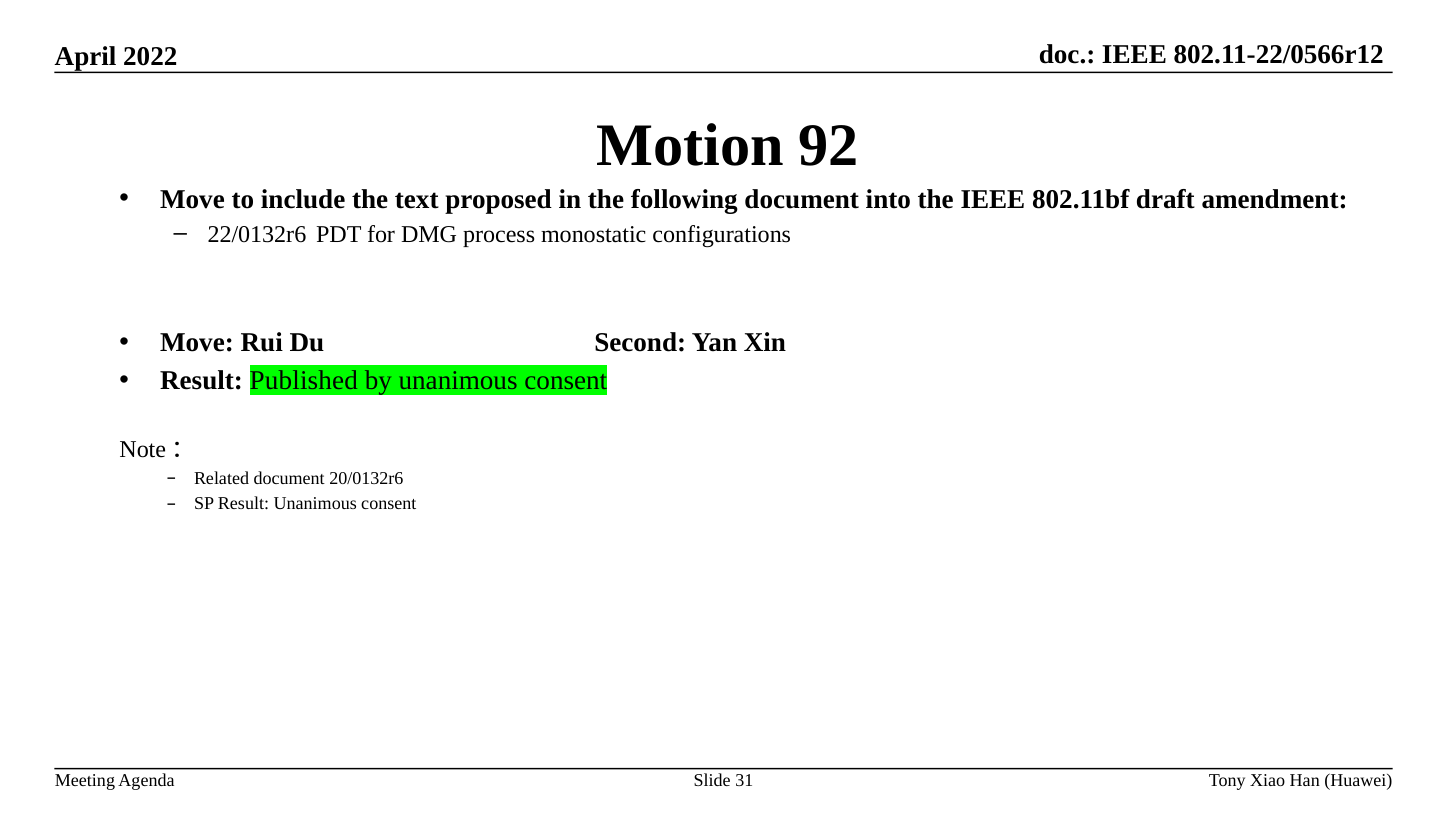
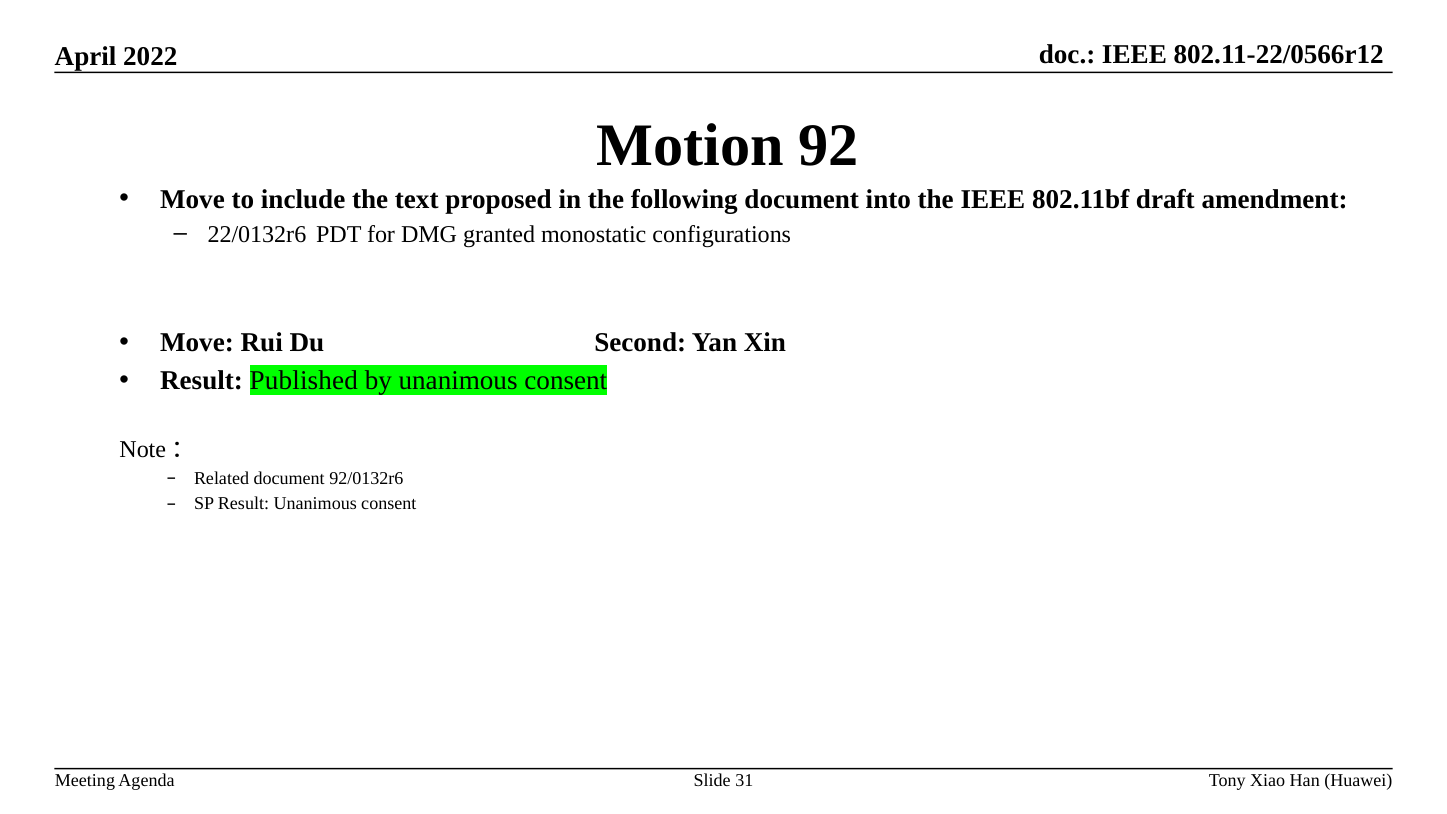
process: process -> granted (499, 234)
20/0132r6: 20/0132r6 -> 92/0132r6 (366, 478)
